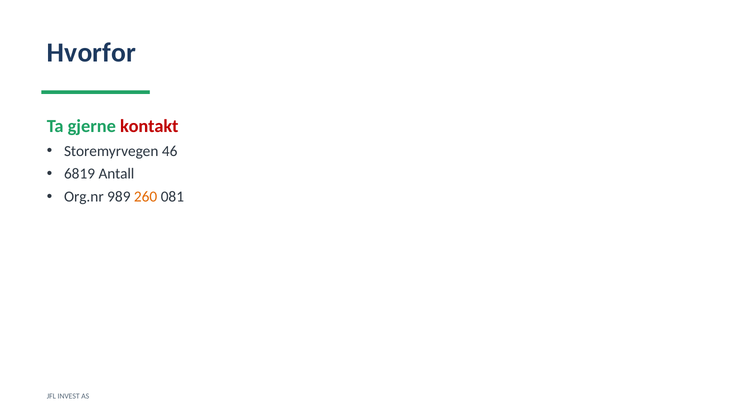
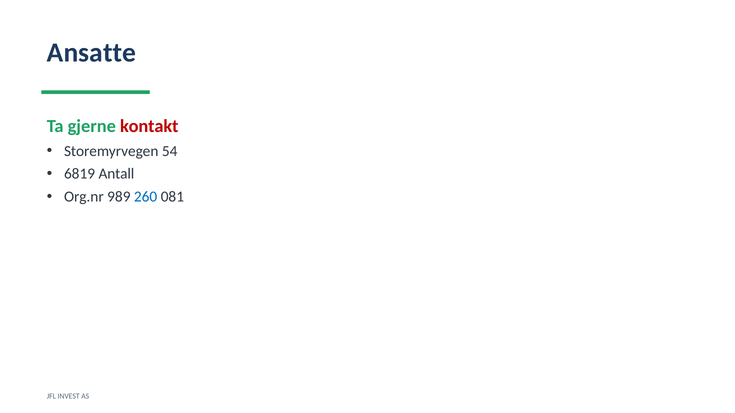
Hvorfor: Hvorfor -> Ansatte (91, 52)
46: 46 -> 54 (170, 151)
260 colour: orange -> blue (146, 197)
